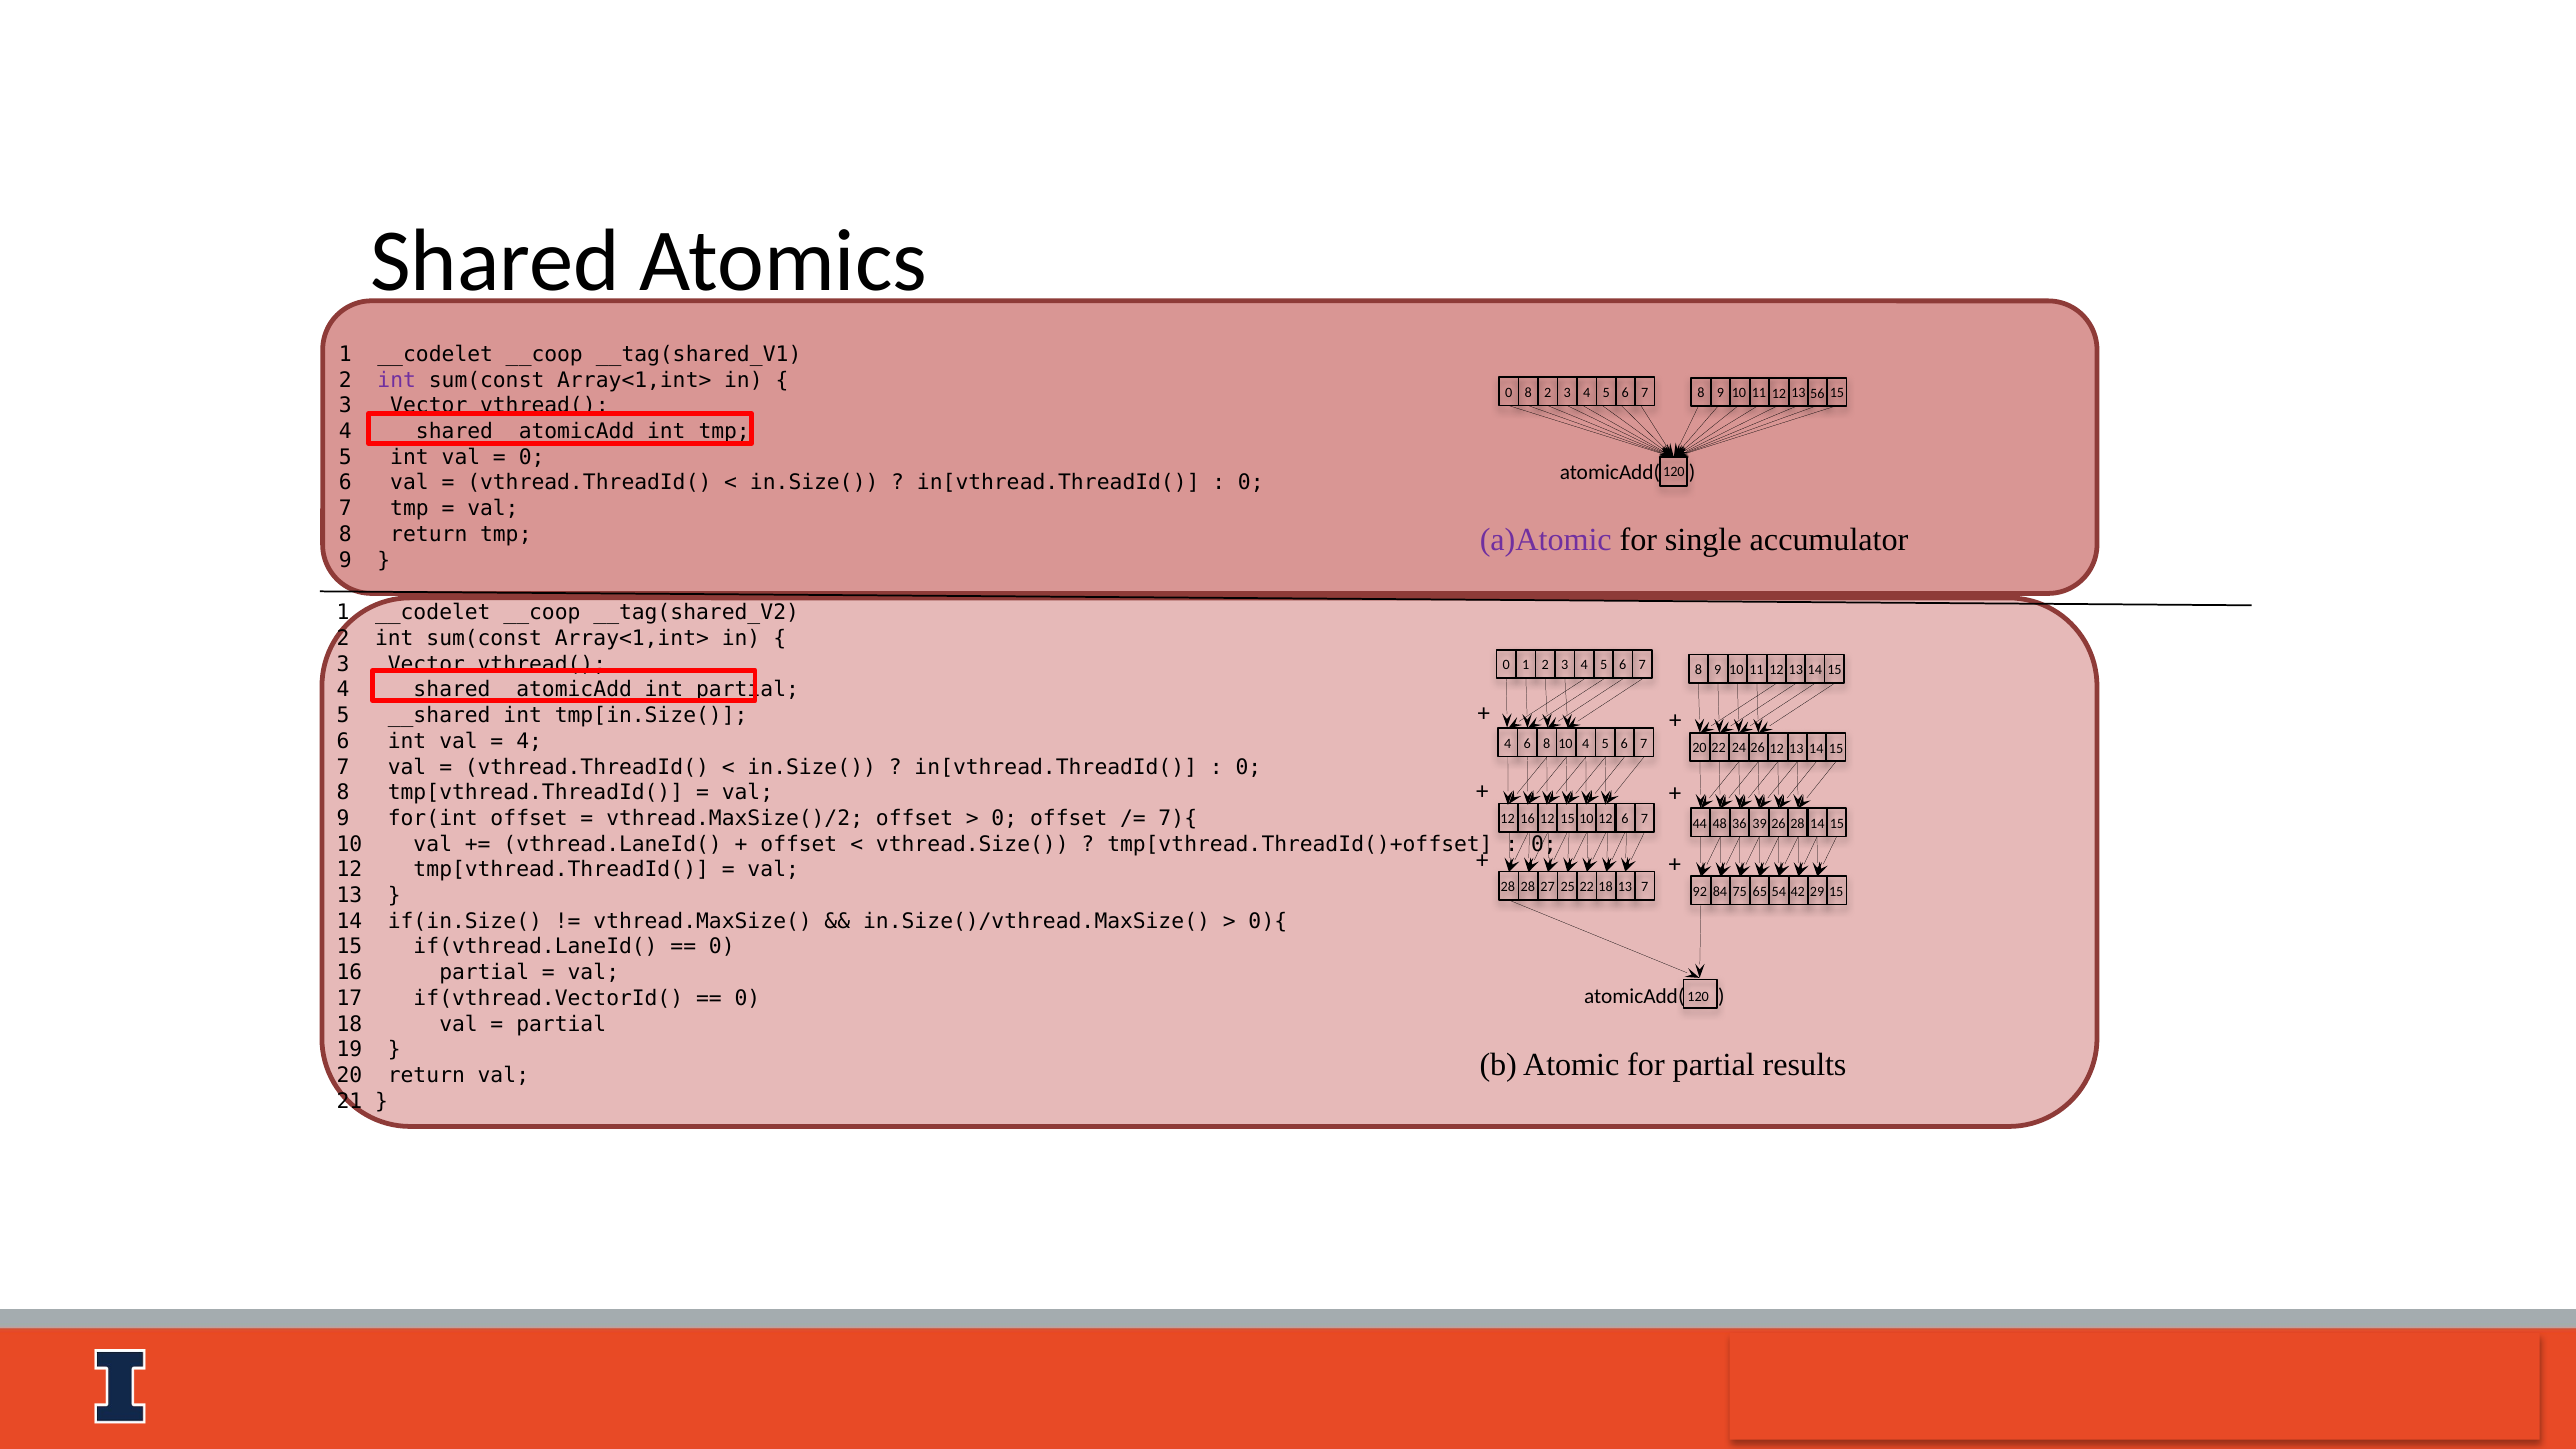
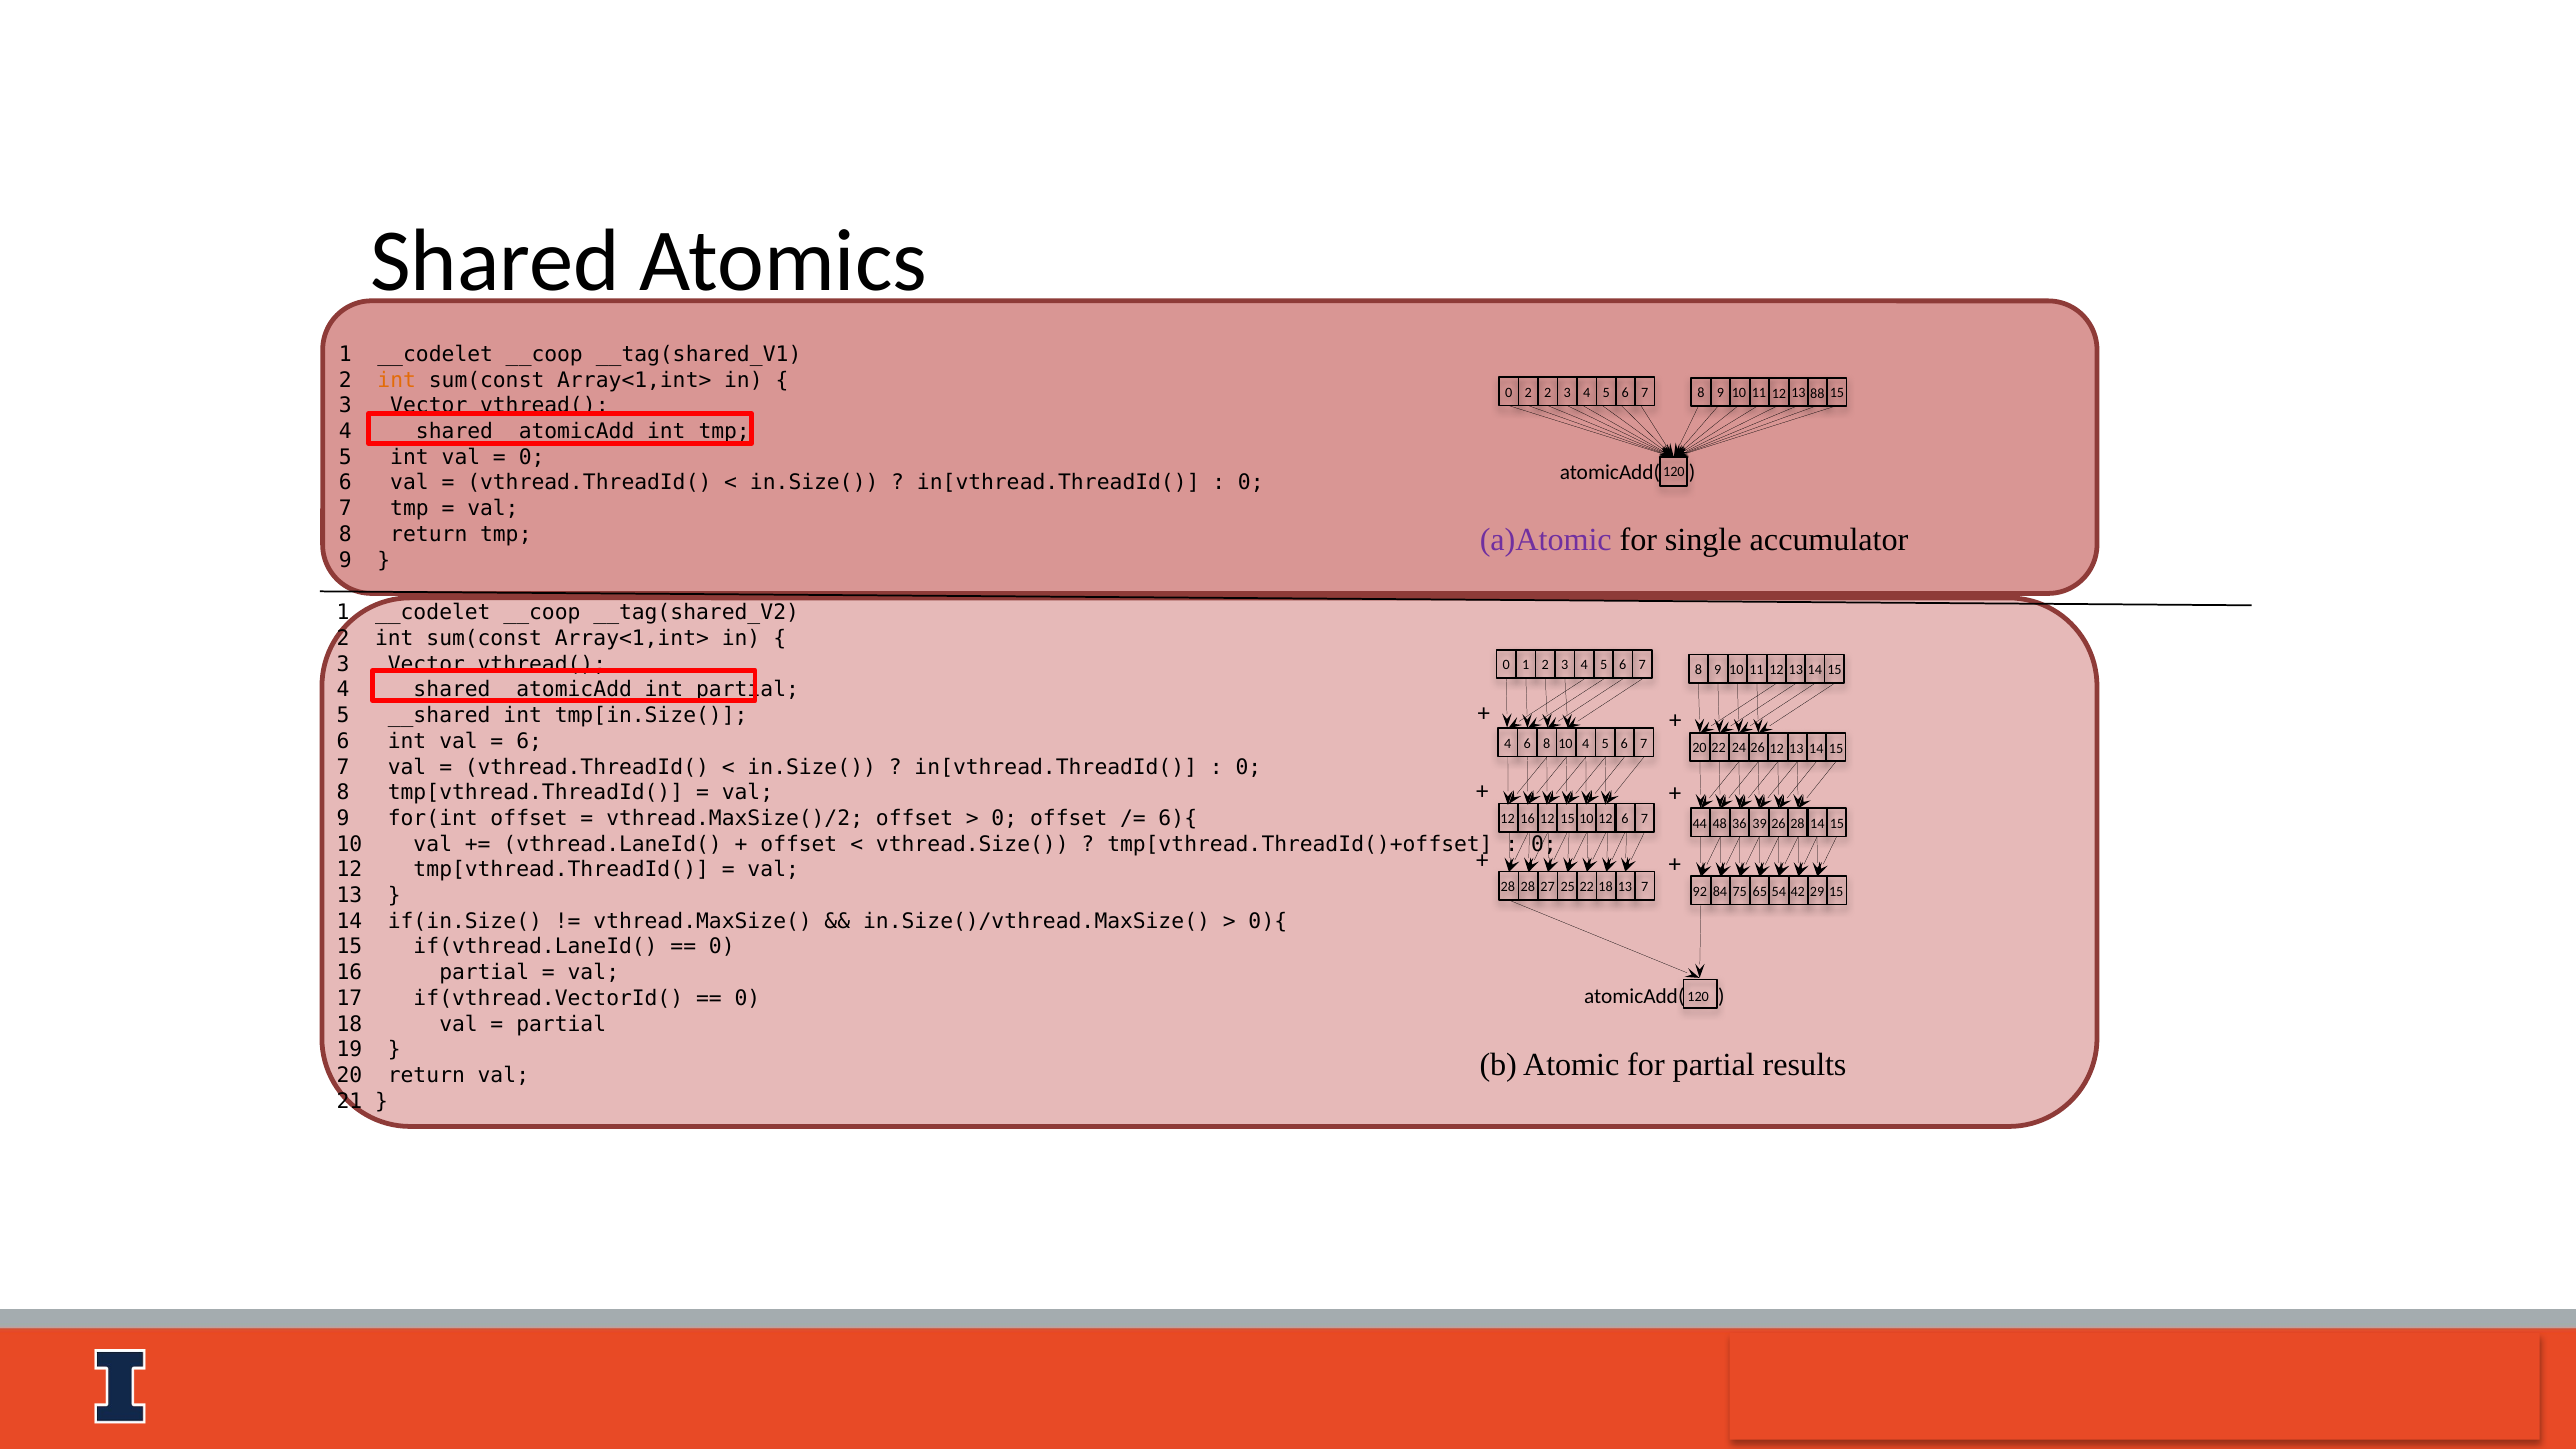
int colour: purple -> orange (397, 380)
8: 8 -> 2 (1528, 392)
56: 56 -> 88 (1817, 393)
4: 4 -> 6 (529, 741)
7){: 7){ -> 6){ (1178, 818)
